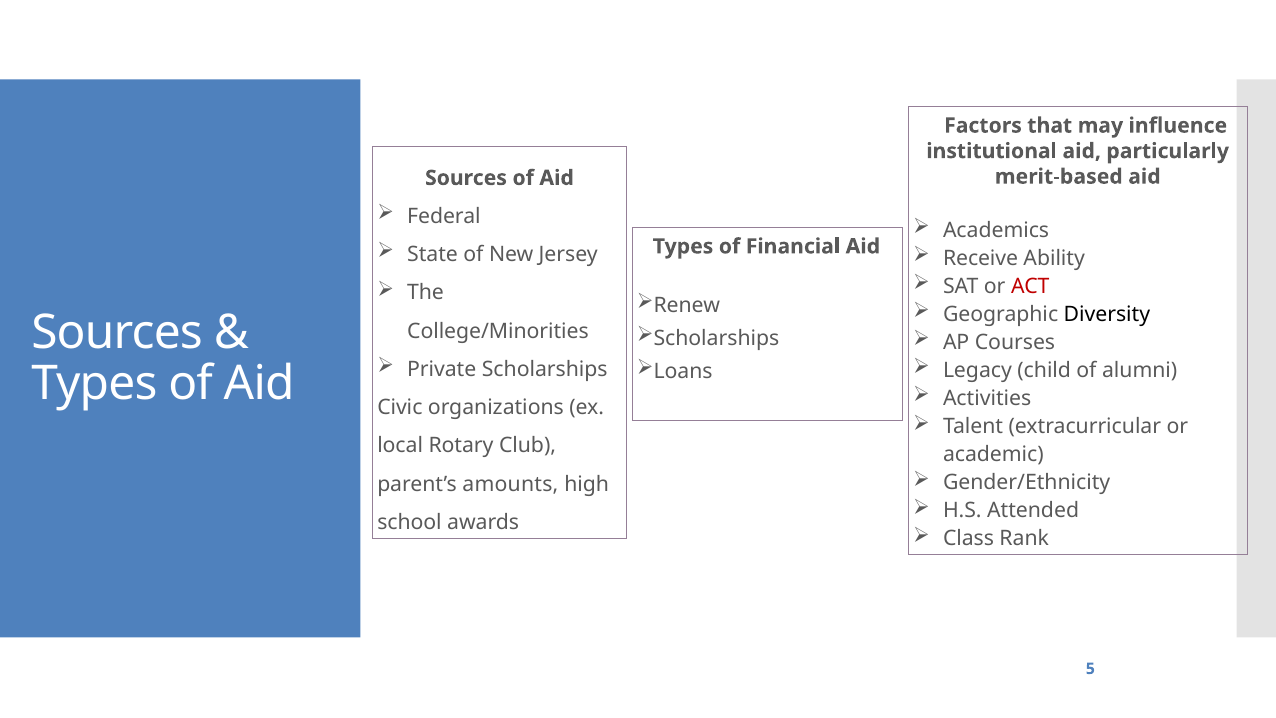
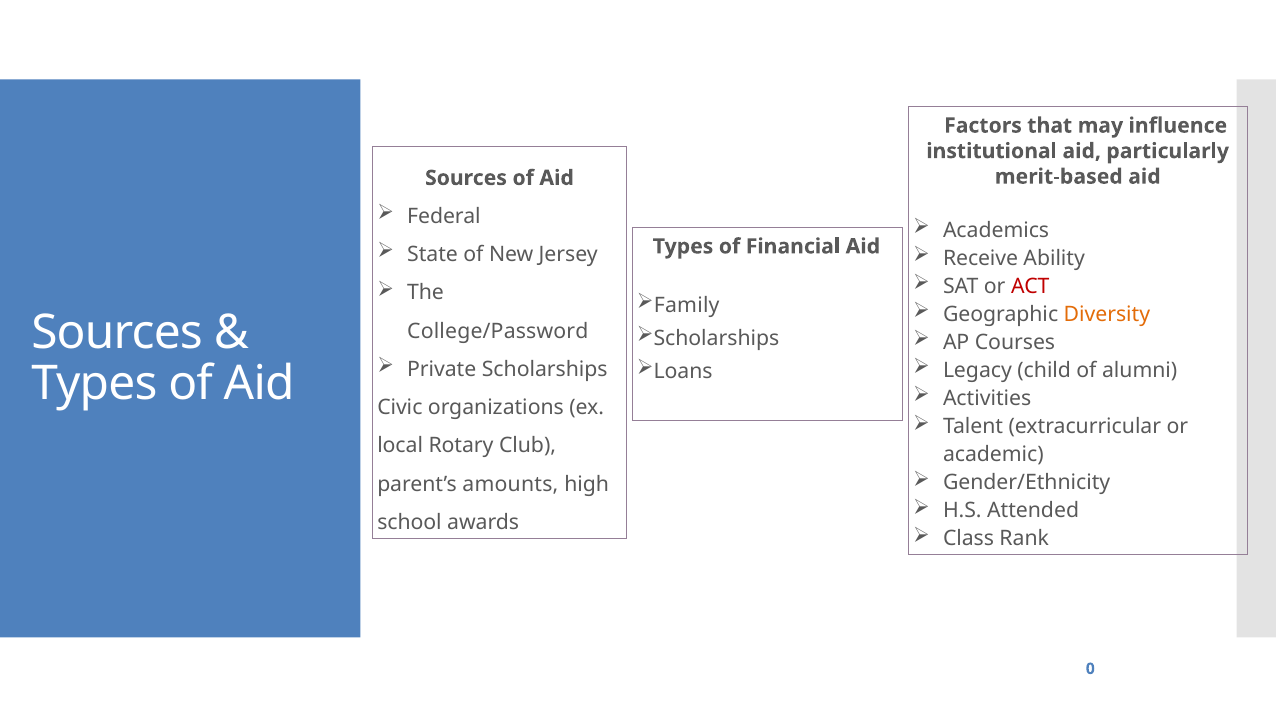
Renew: Renew -> Family (687, 305)
Diversity colour: black -> orange (1107, 314)
College/Minorities: College/Minorities -> College/Password (498, 331)
5: 5 -> 0 (1090, 669)
